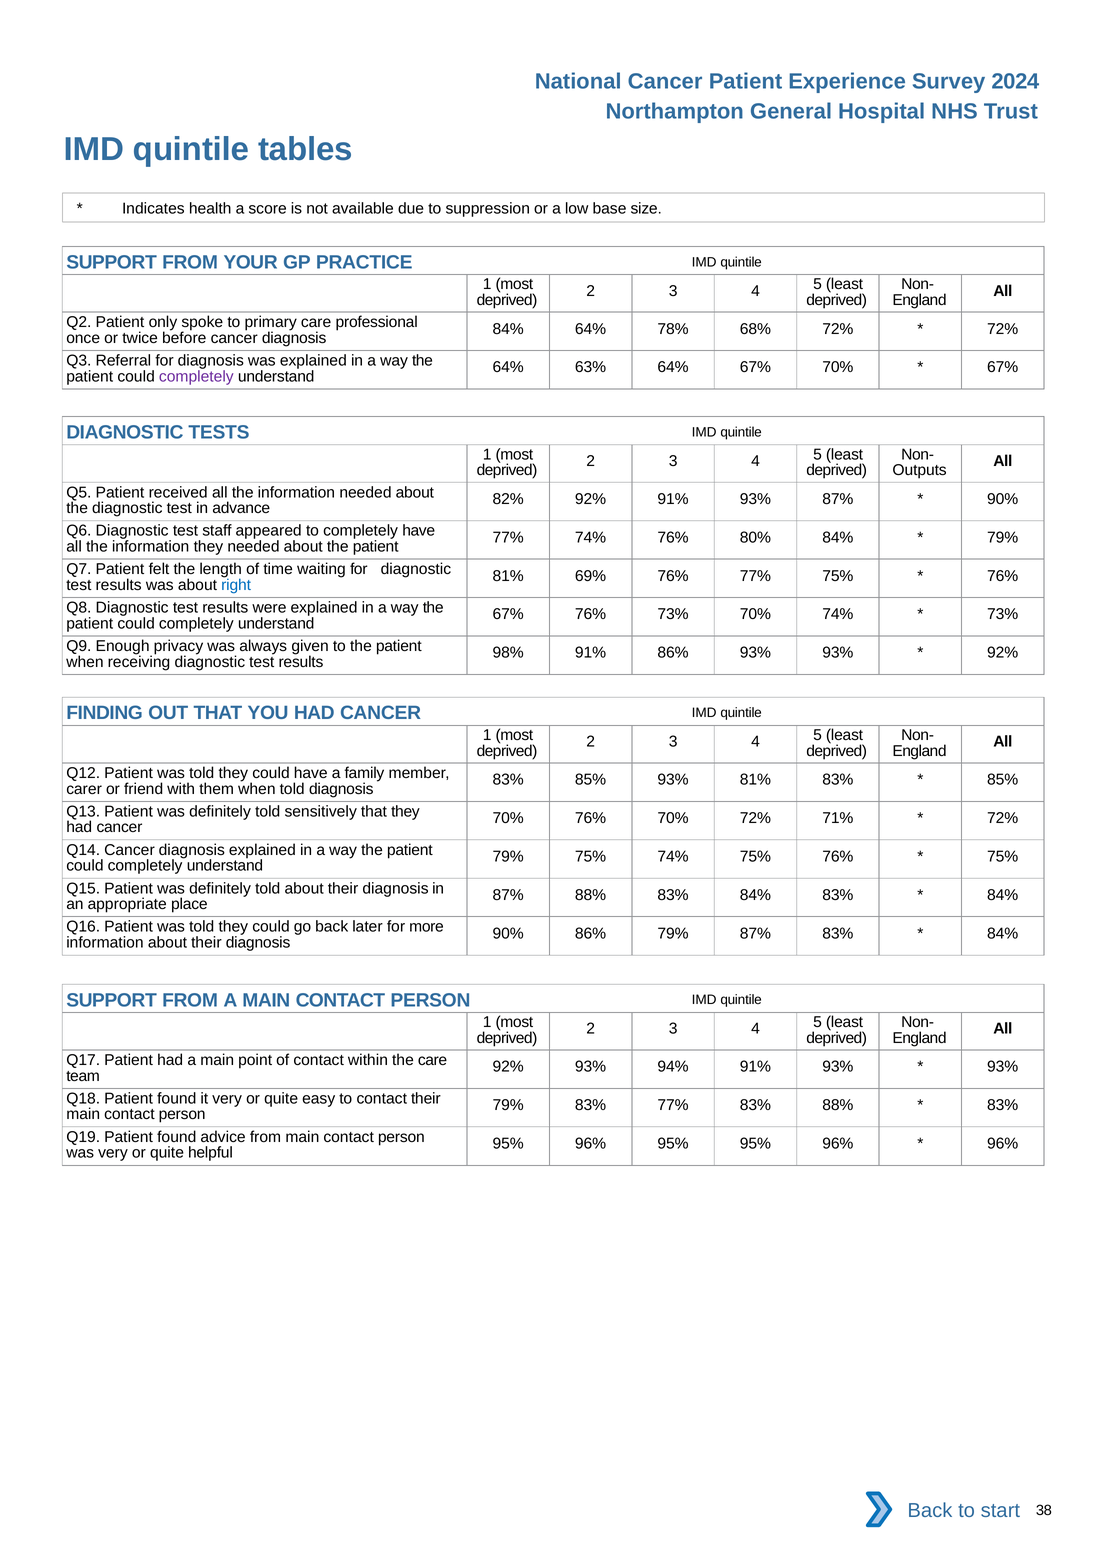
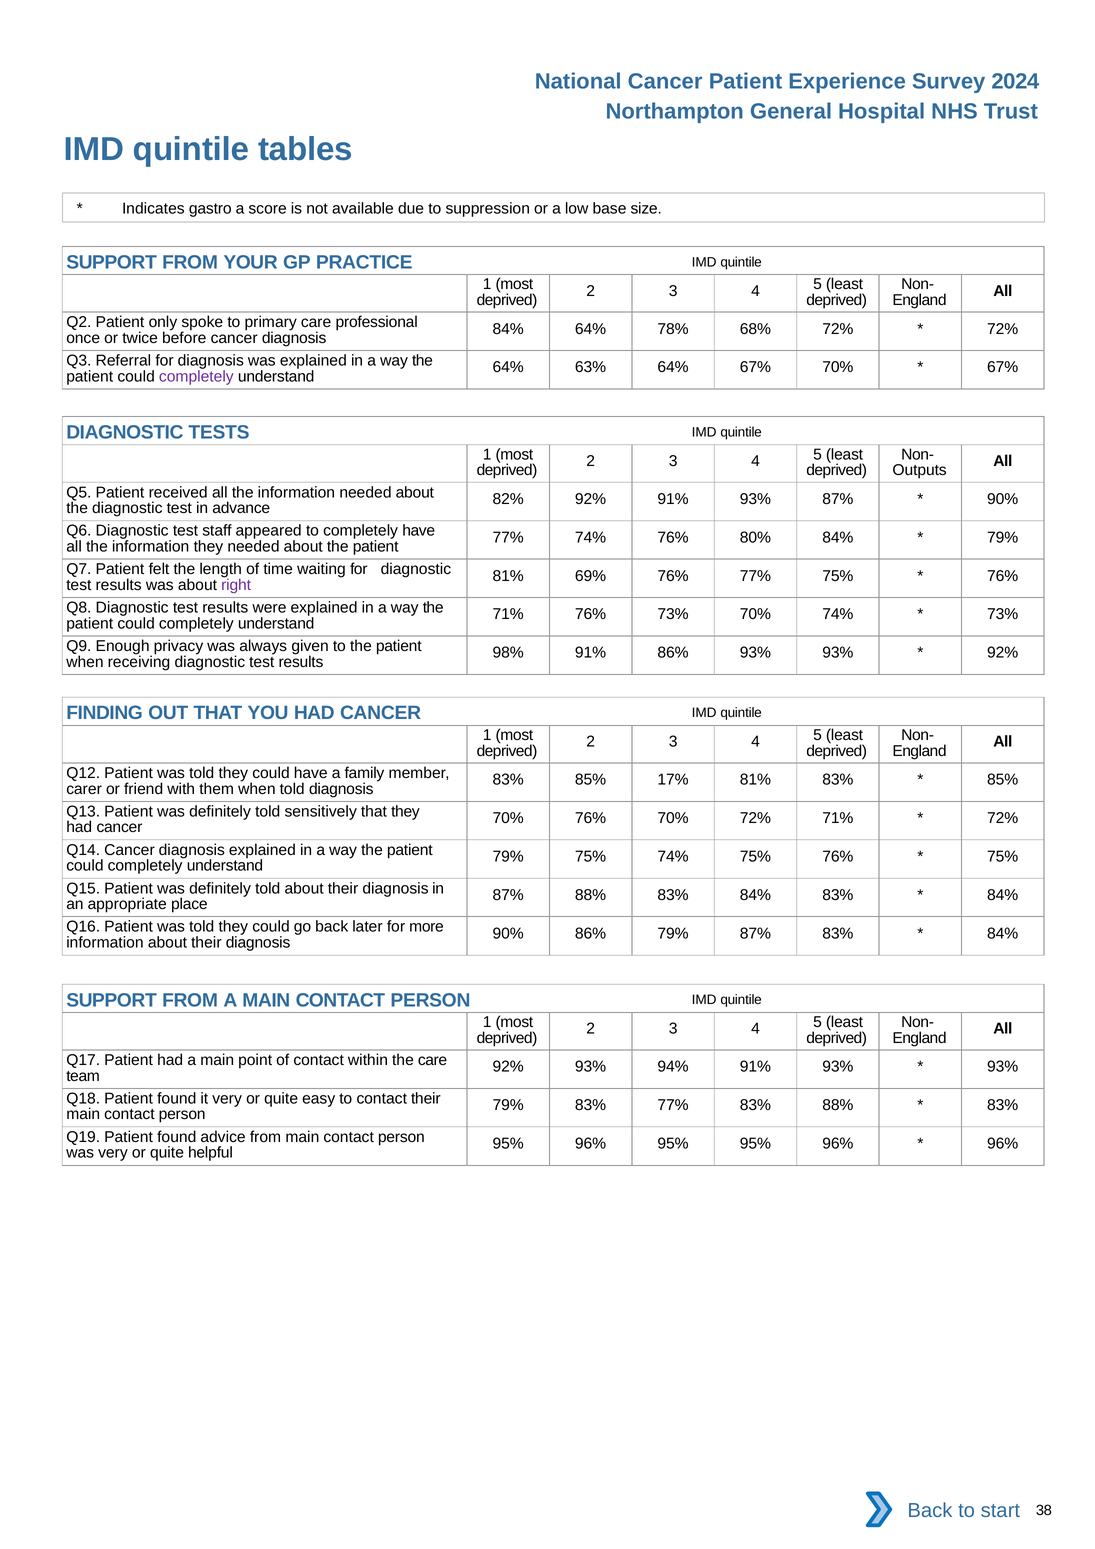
health: health -> gastro (210, 209)
right colour: blue -> purple (236, 585)
67%: 67% -> 71% (508, 615)
85% 93%: 93% -> 17% (673, 780)
